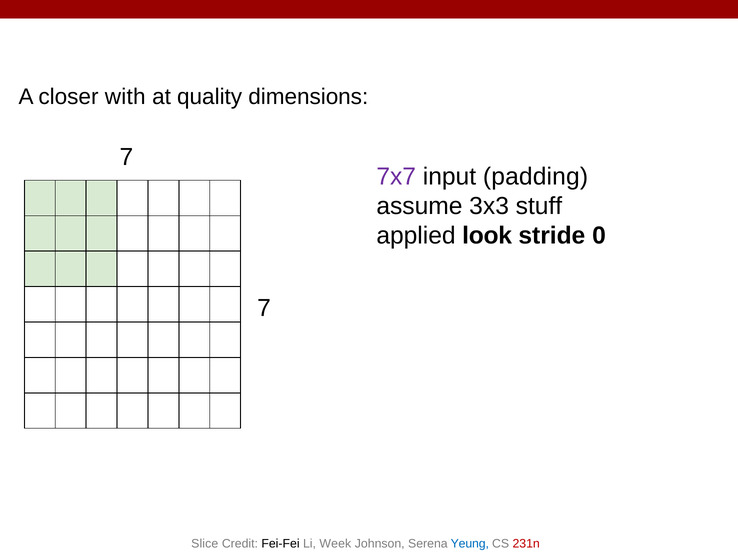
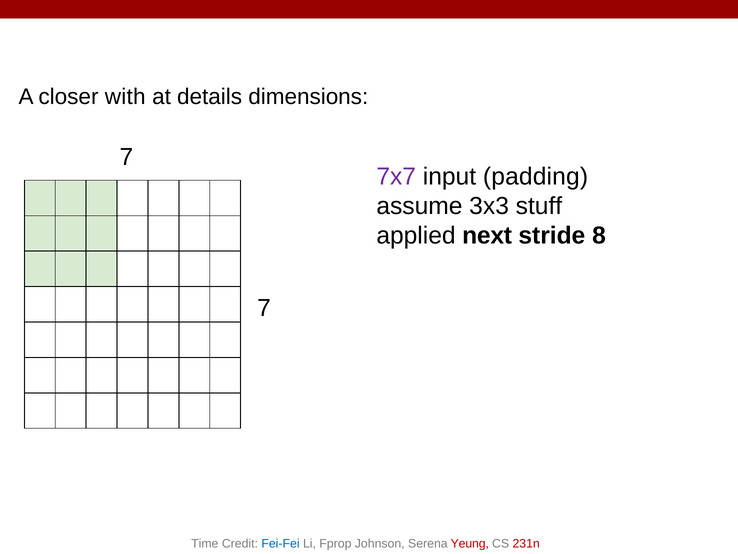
quality: quality -> details (210, 97)
look: look -> next (487, 236)
0: 0 -> 8 (599, 236)
Slice: Slice -> Time (205, 543)
Fei-Fei colour: black -> blue (281, 543)
Week: Week -> Fprop (335, 543)
Yeung colour: blue -> red (470, 543)
